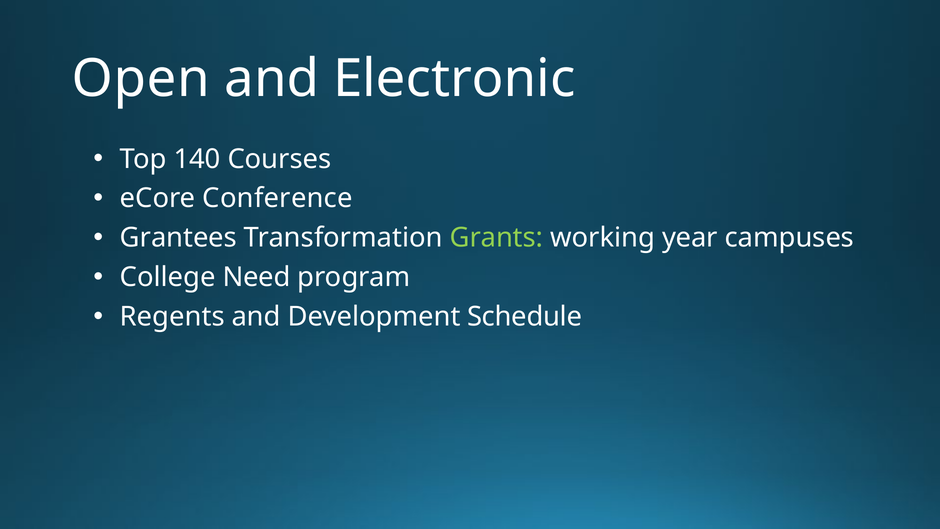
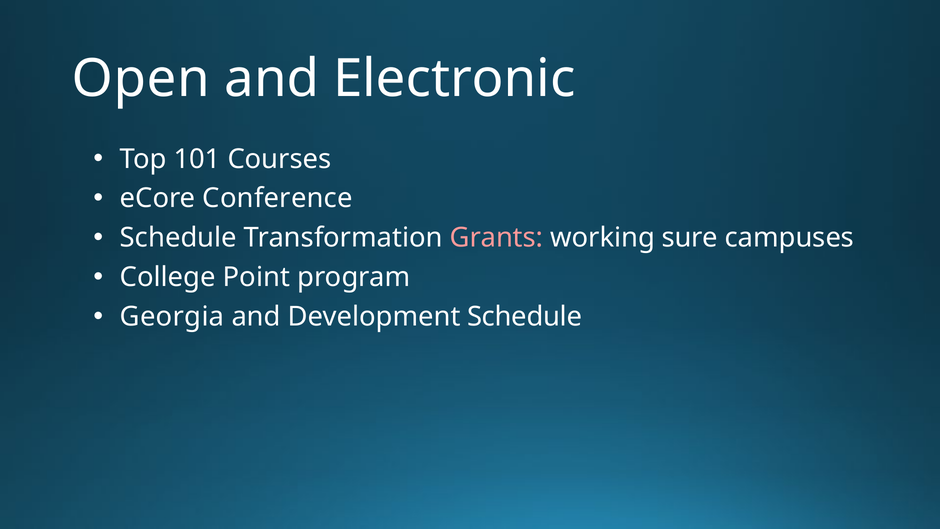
140: 140 -> 101 (197, 159)
Grantees: Grantees -> Schedule (178, 238)
Grants colour: light green -> pink (496, 238)
year: year -> sure (690, 238)
Need: Need -> Point (256, 277)
Regents: Regents -> Georgia (172, 317)
